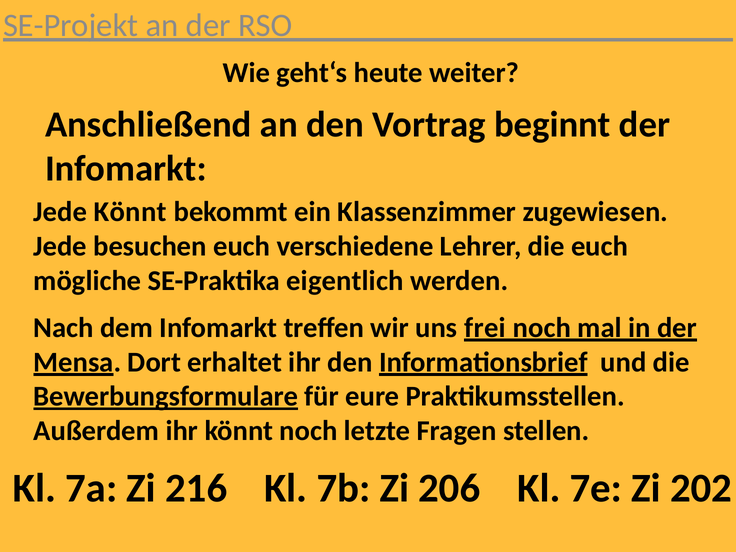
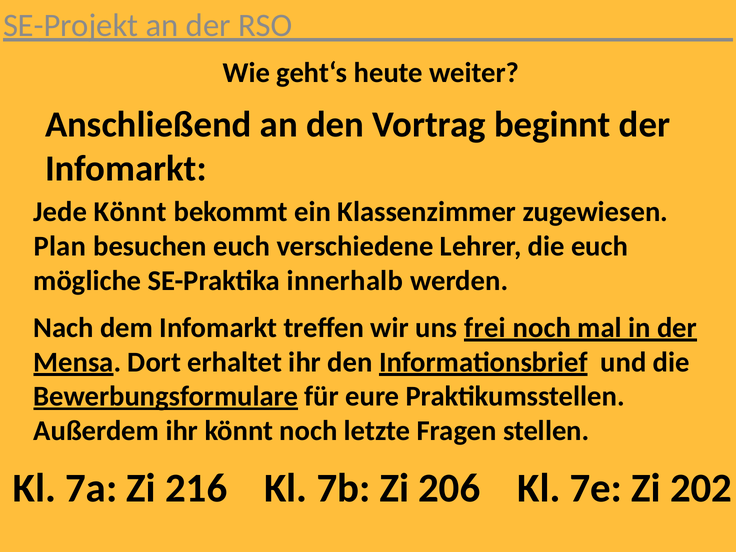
Jede: Jede -> Plan (60, 246)
eigentlich: eigentlich -> innerhalb (345, 281)
